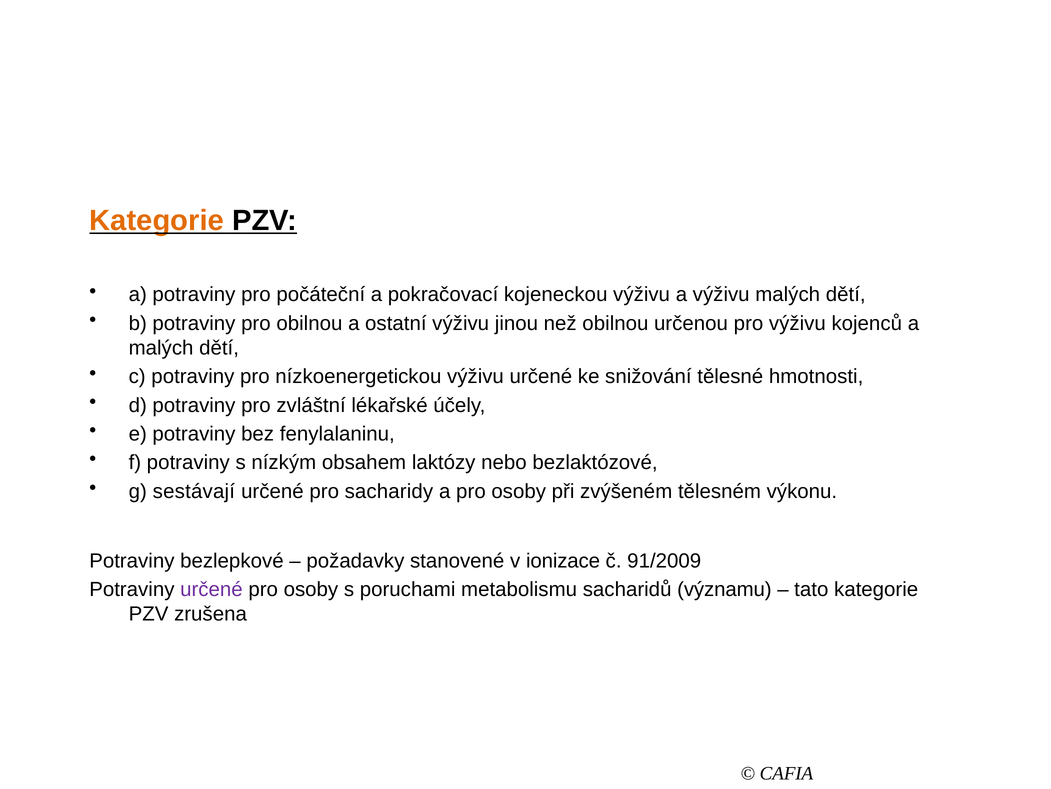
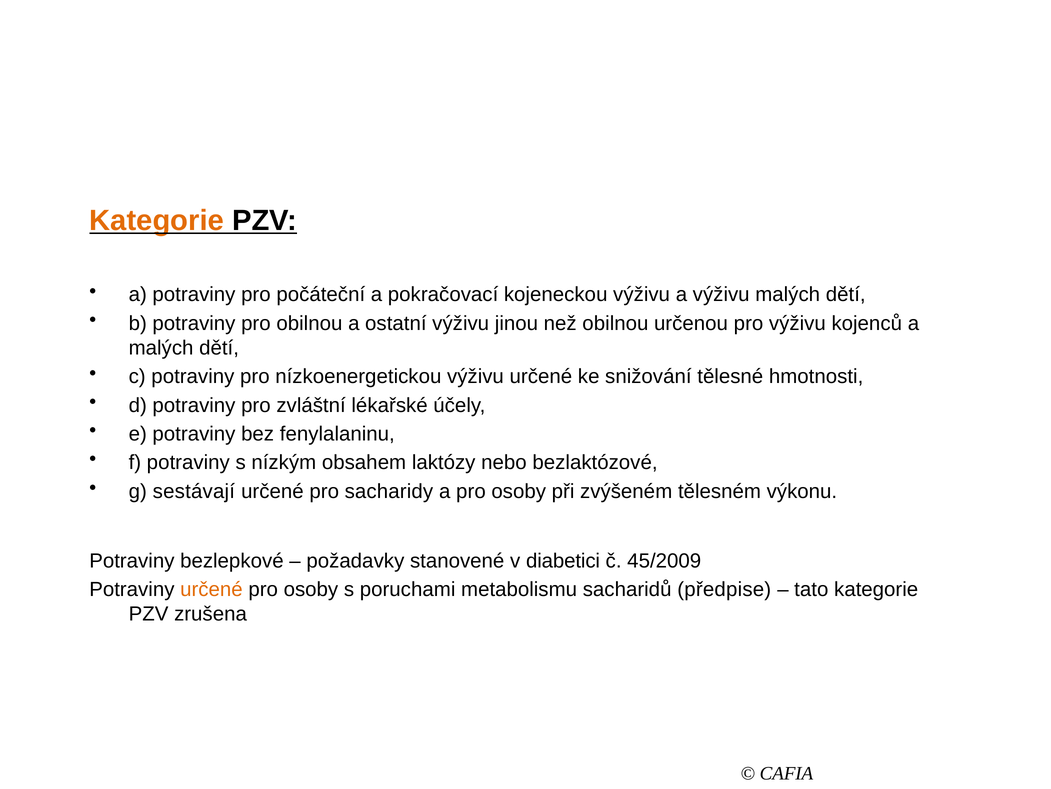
ionizace: ionizace -> diabetici (563, 560)
91/2009: 91/2009 -> 45/2009 (664, 560)
určené colour: purple -> orange (211, 589)
významu: významu -> předpise (724, 589)
